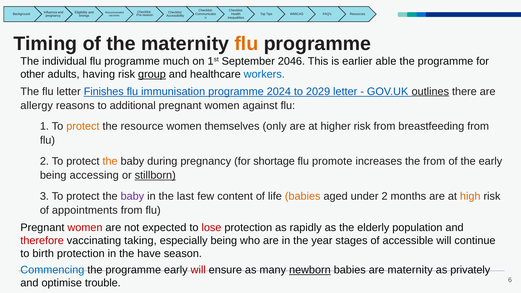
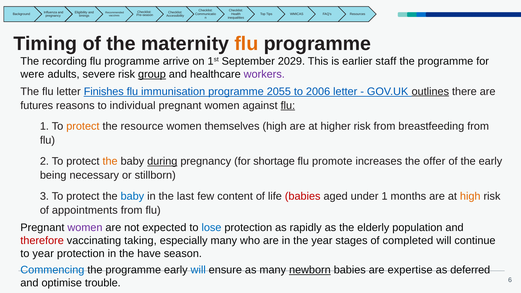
individual: individual -> recording (64, 61)
much: much -> arrive (176, 61)
2046: 2046 -> 2029 (291, 61)
able: able -> staff (386, 61)
other: other -> were (32, 74)
having: having -> severe (99, 74)
workers colour: blue -> purple (264, 74)
2024: 2024 -> 2055 (279, 92)
2029: 2029 -> 2006 (318, 92)
allergy: allergy -> futures (37, 105)
additional: additional -> individual (133, 105)
flu underline: none -> present (288, 105)
themselves only: only -> high (275, 126)
during underline: none -> present (162, 161)
the from: from -> offer (434, 161)
accessing: accessing -> necessary (94, 175)
stillborn underline: present -> none (155, 175)
baby colour: purple -> blue (132, 196)
babies colour: orange -> red (303, 196)
under 2: 2 -> 1 (385, 196)
women colour: red -> purple (85, 228)
lose colour: red -> blue (211, 228)
especially being: being -> many (224, 241)
accessible: accessible -> completed (408, 241)
to birth: birth -> year (43, 254)
will colour: red -> blue (198, 270)
are maternity: maternity -> expertise (410, 270)
privately: privately -> deferred (470, 270)
